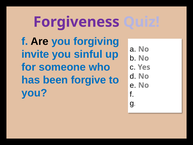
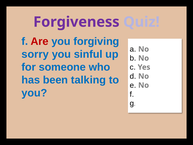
Are colour: black -> red (40, 41)
invite: invite -> sorry (35, 54)
forgive: forgive -> talking (88, 80)
